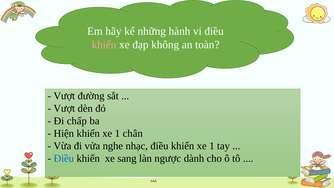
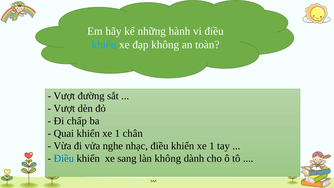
khiển colour: pink -> light blue (104, 45)
Hiện: Hiện -> Quai (64, 133)
làn ngược: ngược -> không (168, 158)
